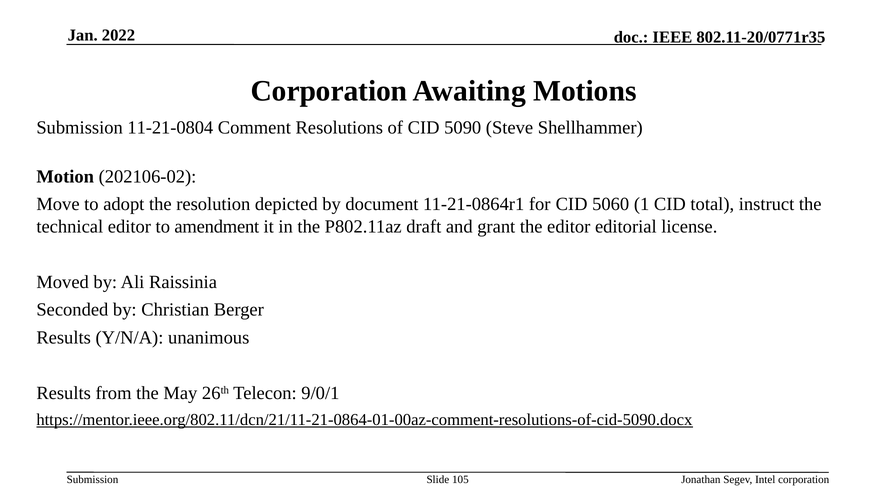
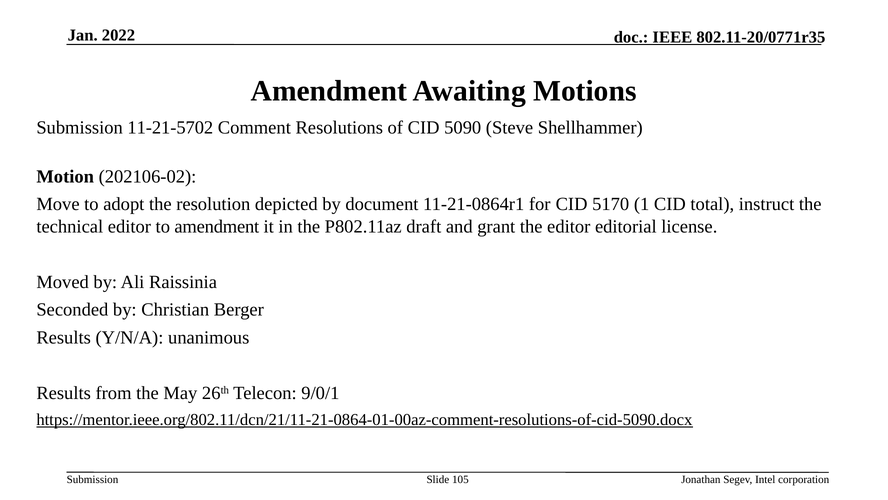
Corporation: Corporation -> Amendment (329, 91)
11-21-0804: 11-21-0804 -> 11-21-5702 (170, 127)
5060: 5060 -> 5170 (611, 204)
